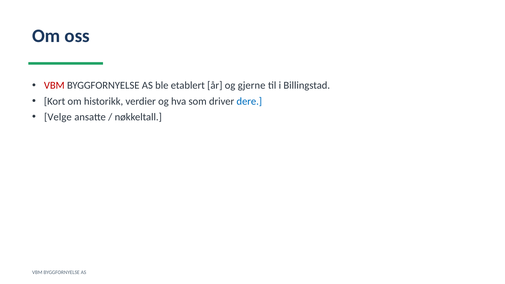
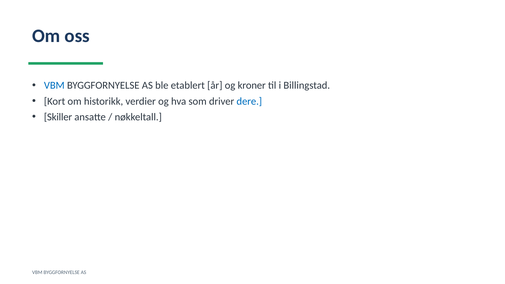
VBM colour: red -> blue (54, 86)
gjerne: gjerne -> kroner (252, 86)
Velge: Velge -> Skiller (58, 117)
